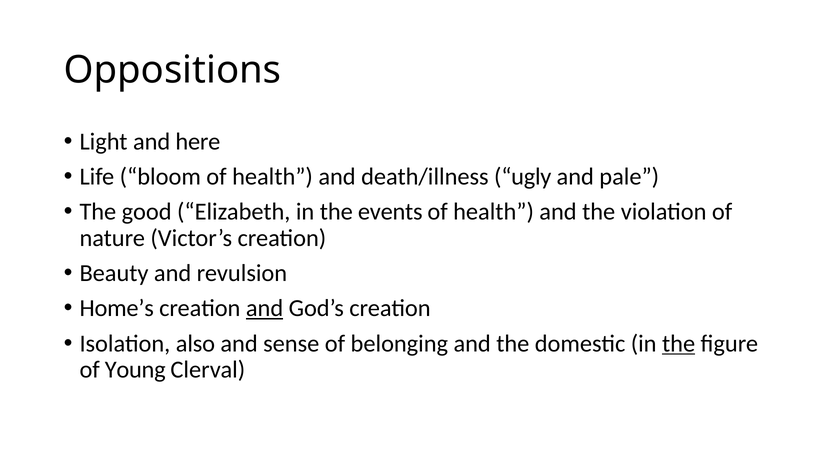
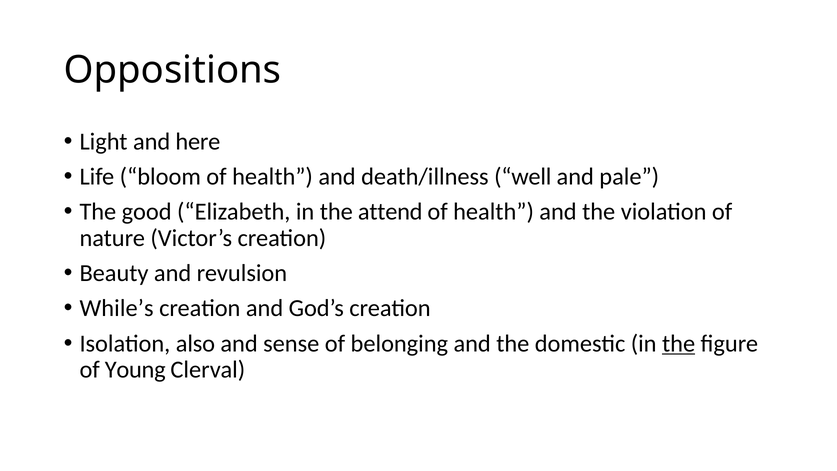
ugly: ugly -> well (523, 177)
events: events -> attend (390, 212)
Home’s: Home’s -> While’s (117, 308)
and underline: present -> none (265, 308)
